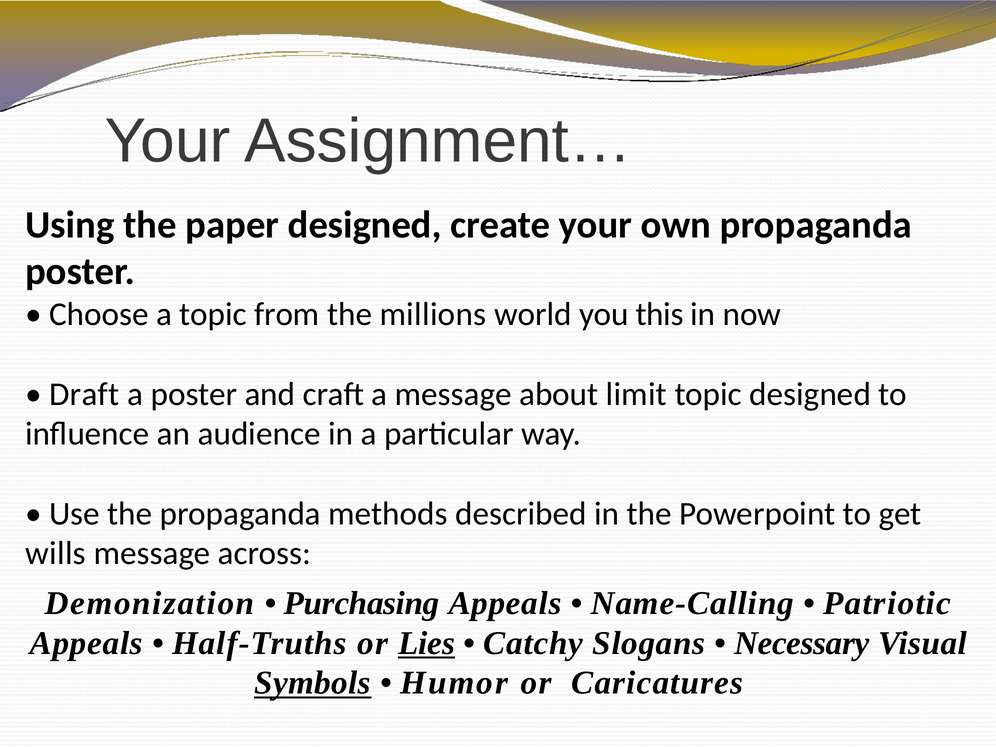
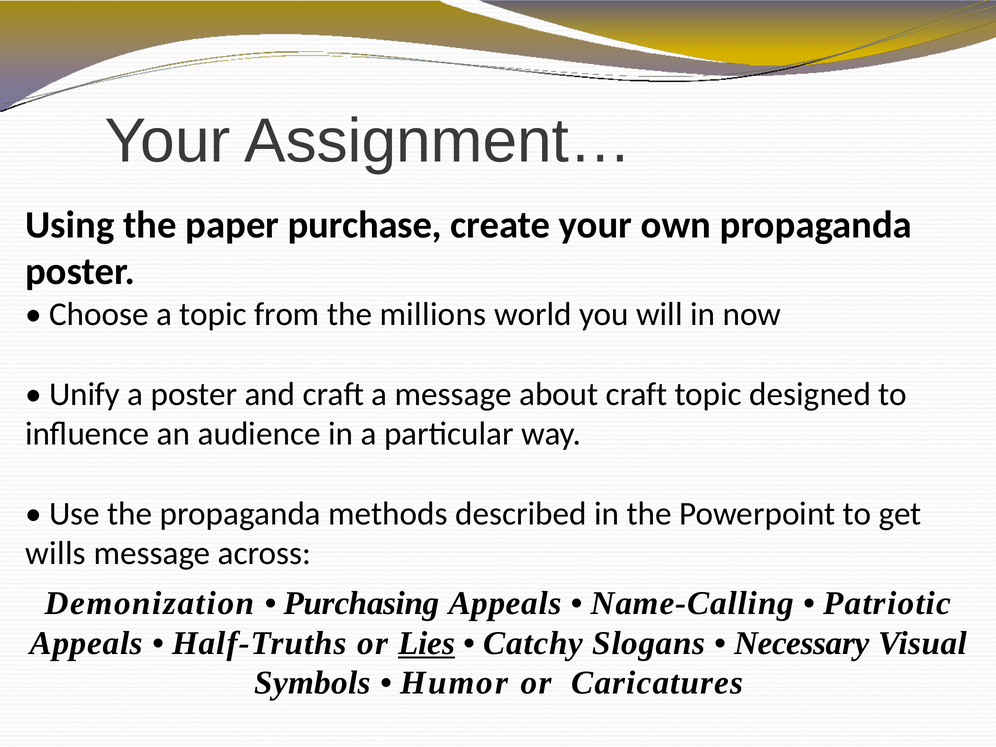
paper designed: designed -> purchase (365, 225)
this: this -> will (659, 314)
Draft: Draft -> Unify (85, 394)
about limit: limit -> craft (637, 394)
Symbols underline: present -> none (313, 683)
